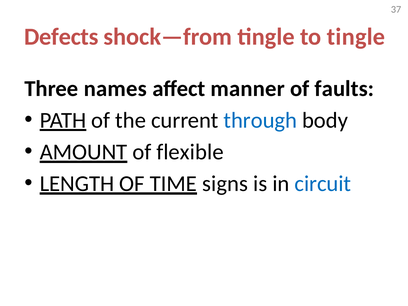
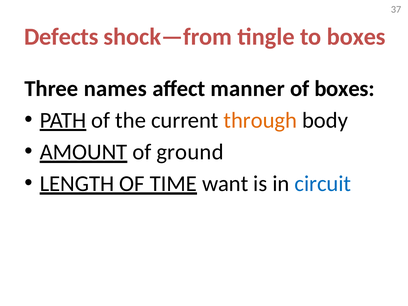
to tingle: tingle -> boxes (356, 37)
of faults: faults -> boxes (345, 89)
through colour: blue -> orange (260, 120)
flexible: flexible -> ground (190, 152)
signs: signs -> want (225, 184)
